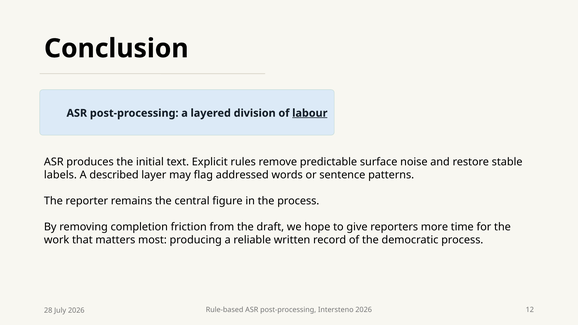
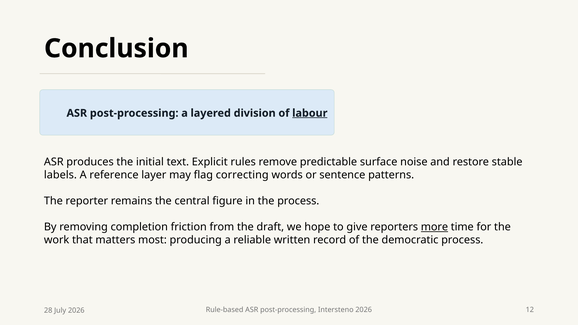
described: described -> reference (114, 175)
addressed: addressed -> correcting (242, 175)
more underline: none -> present (434, 227)
